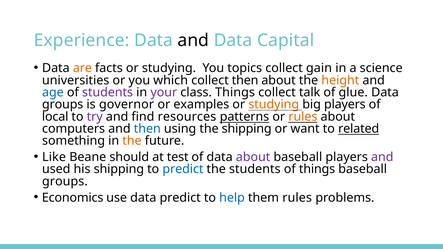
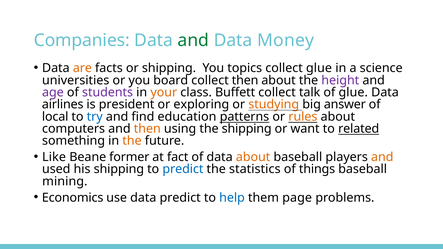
Experience: Experience -> Companies (82, 41)
and colour: black -> green (193, 41)
Capital: Capital -> Money (286, 41)
facts or studying: studying -> shipping (169, 68)
collect gain: gain -> glue (319, 68)
which: which -> board (171, 80)
height colour: orange -> purple (340, 80)
age colour: blue -> purple (53, 92)
your colour: purple -> orange (164, 92)
class Things: Things -> Buffett (235, 92)
groups: groups -> airlines (63, 105)
governor: governor -> president (127, 105)
examples: examples -> exploring (201, 105)
big players: players -> answer (345, 105)
try colour: purple -> blue (95, 117)
resources: resources -> education (187, 117)
then colour: blue -> orange (147, 129)
should: should -> former (129, 157)
test: test -> fact (178, 157)
about colour: purple -> orange (253, 157)
and colour: purple -> orange (382, 157)
the students: students -> statistics (255, 169)
groups: groups -> mining (65, 181)
them rules: rules -> page (297, 198)
